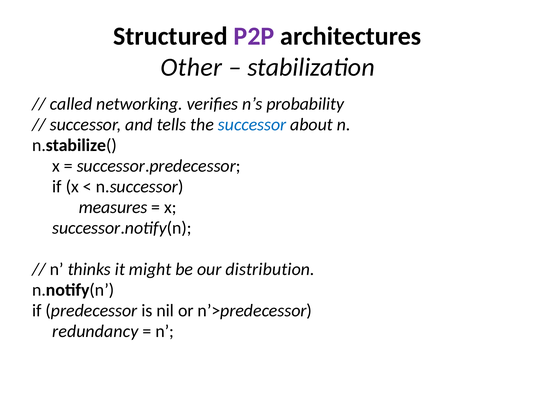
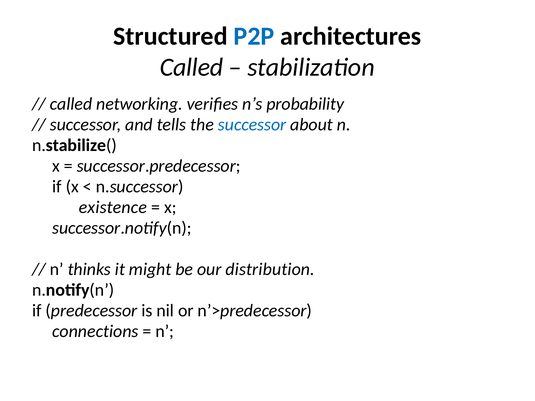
P2P colour: purple -> blue (254, 36)
Other: Other -> Called (192, 67)
measures: measures -> existence (113, 208)
redundancy: redundancy -> connections (95, 332)
